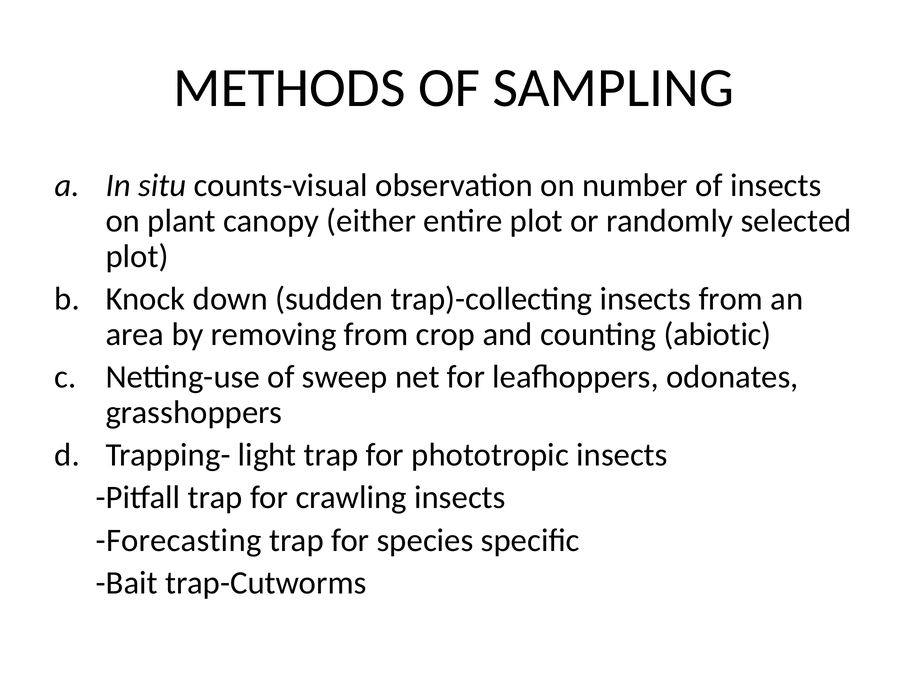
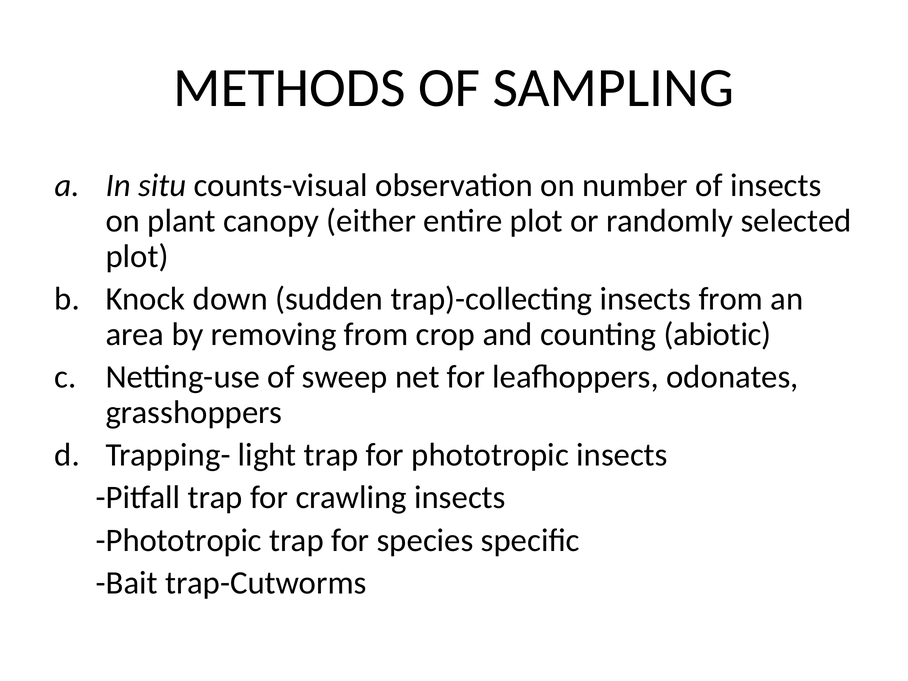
Forecasting: Forecasting -> Phototropic (179, 540)
